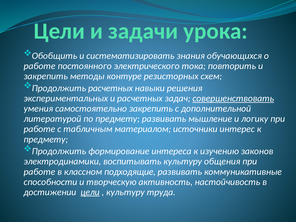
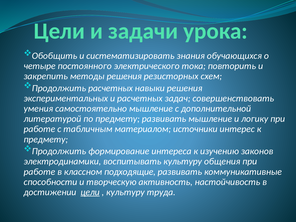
работе: работе -> четыре (40, 66)
методы контуре: контуре -> решения (124, 76)
совершенствовать underline: present -> none (233, 98)
самостоятельно закрепить: закрепить -> мышление (151, 109)
